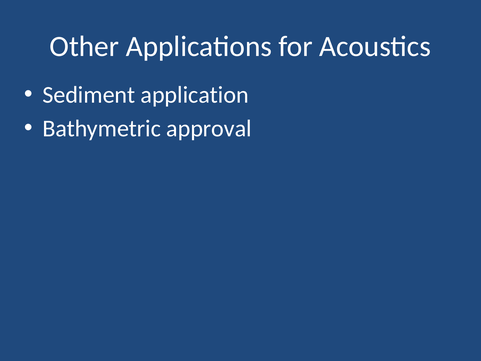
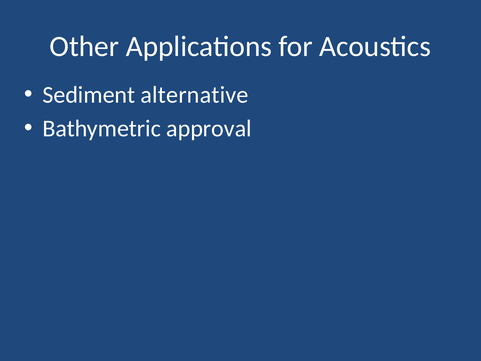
application: application -> alternative (195, 95)
